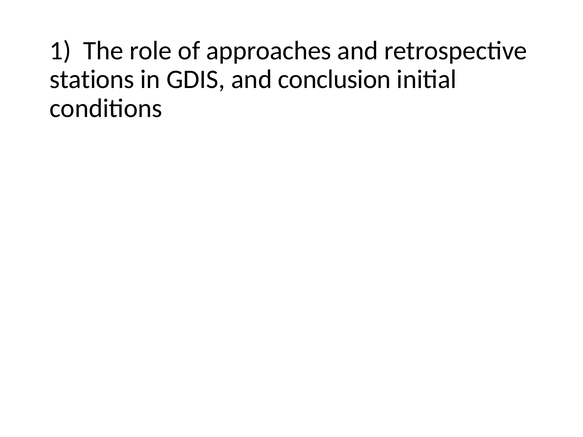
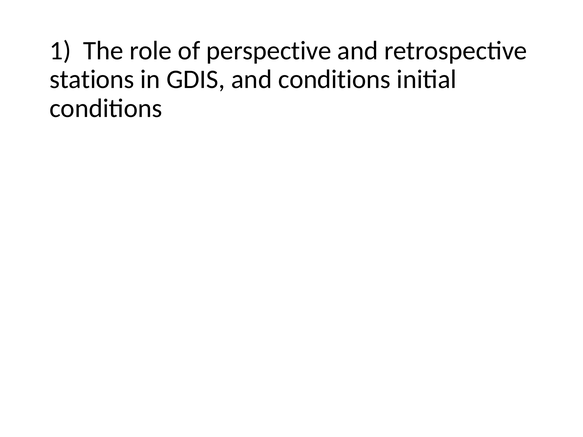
approaches: approaches -> perspective (269, 51)
and conclusion: conclusion -> conditions (334, 79)
